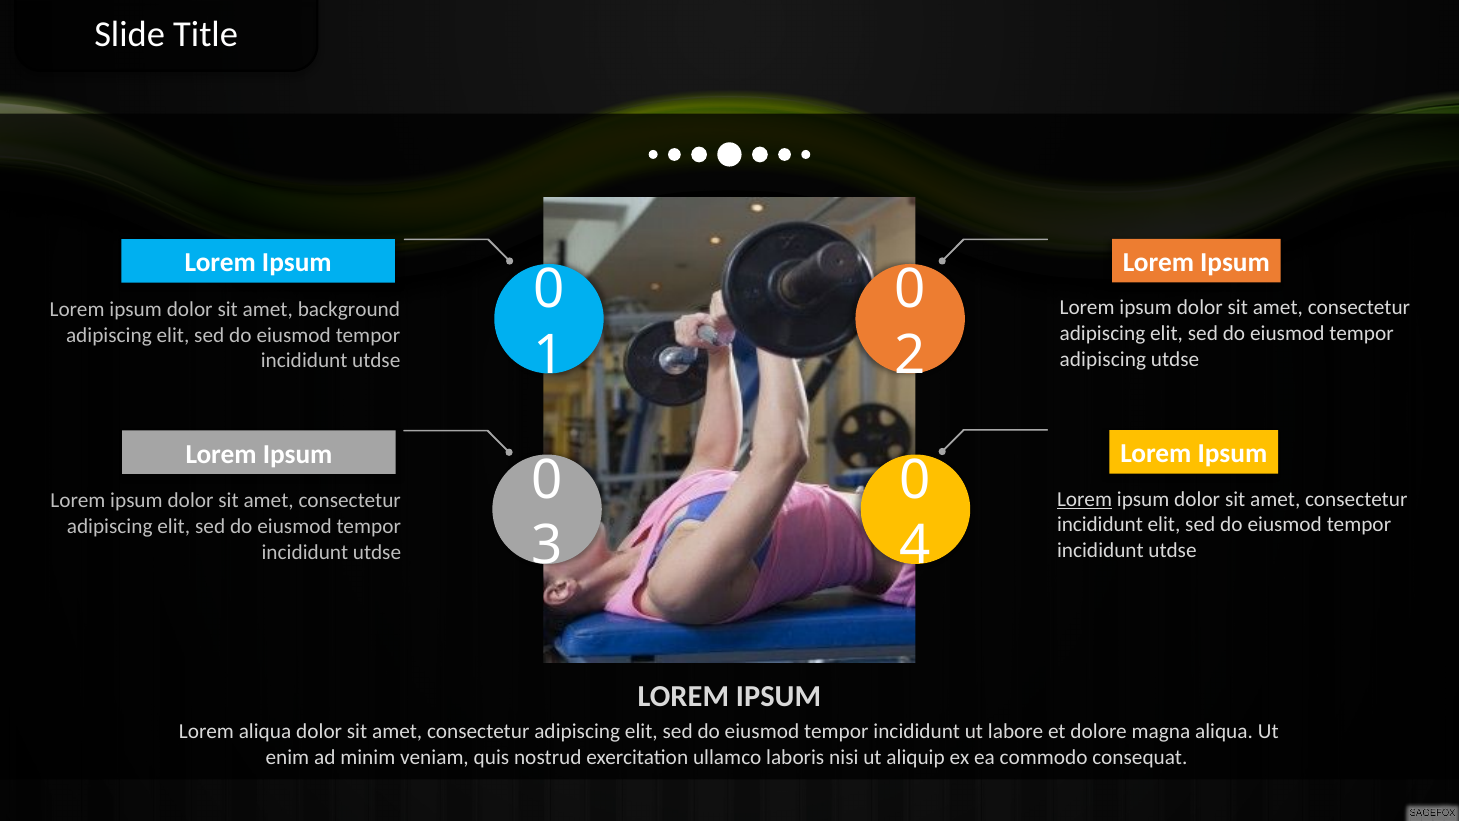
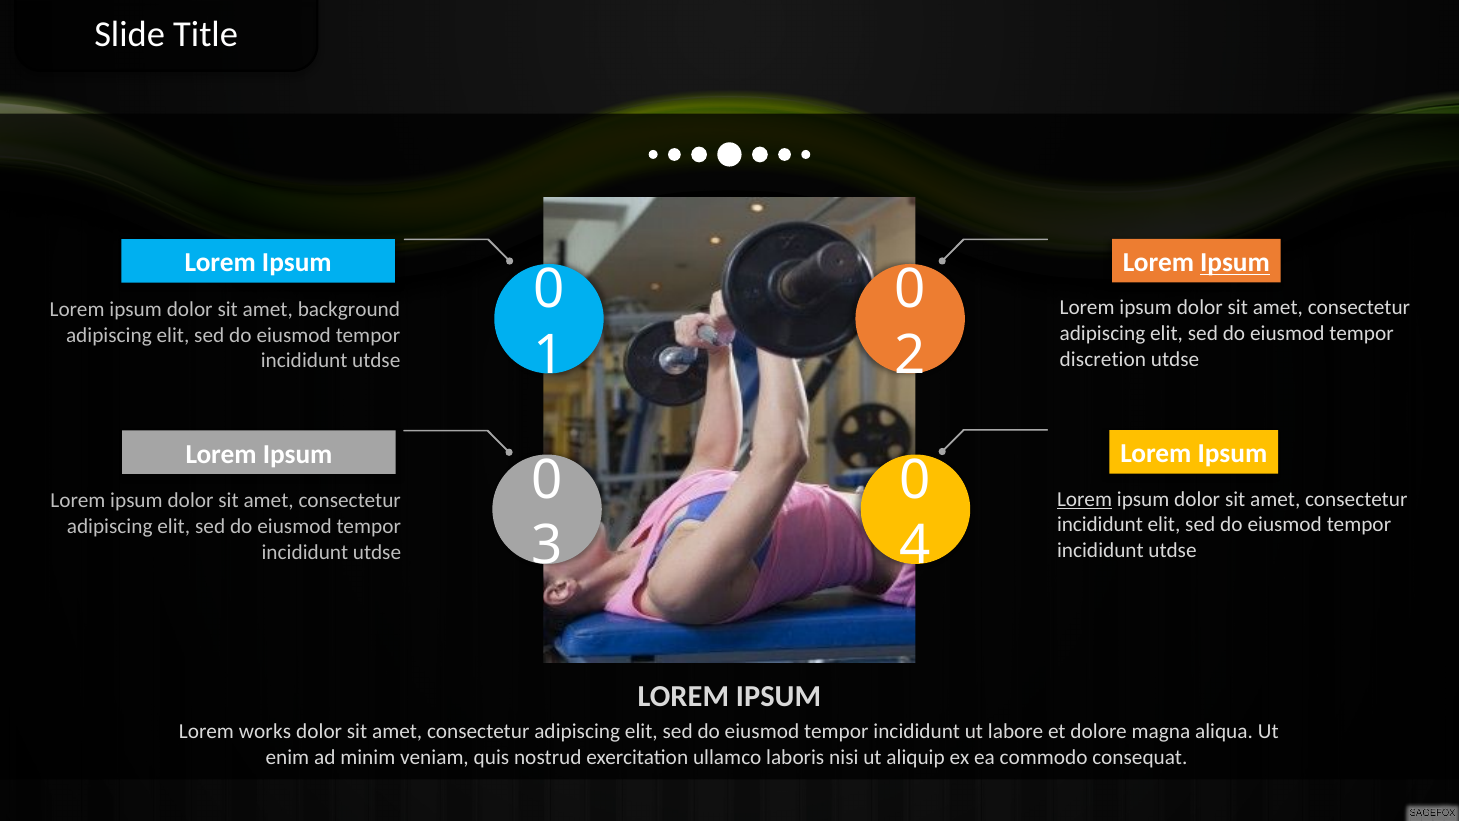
Ipsum underline: none -> present (1235, 263)
adipiscing: adipiscing -> discretion (1103, 359)
Lorem aliqua: aliqua -> works (265, 731)
